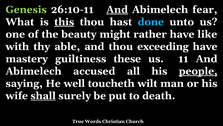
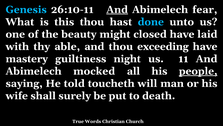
Genesis colour: light green -> light blue (26, 10)
this underline: present -> none (64, 22)
rather: rather -> closed (150, 34)
like: like -> laid (207, 34)
these: these -> night (127, 59)
accused: accused -> mocked (94, 71)
well: well -> told (74, 83)
wilt: wilt -> will (147, 83)
shall underline: present -> none (43, 95)
